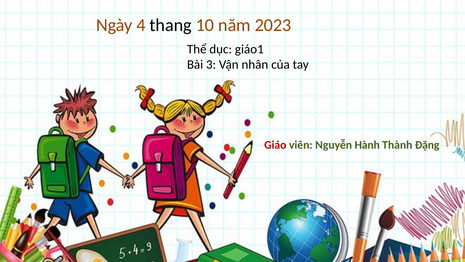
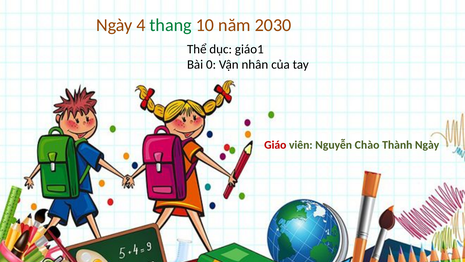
thang colour: black -> green (171, 25)
2023: 2023 -> 2030 (273, 25)
3: 3 -> 0 (211, 65)
Hành: Hành -> Chào (367, 145)
Thành Đặng: Đặng -> Ngày (427, 145)
